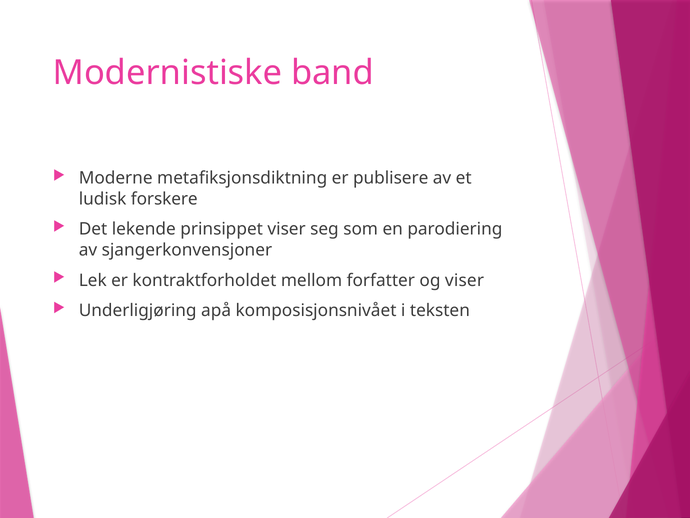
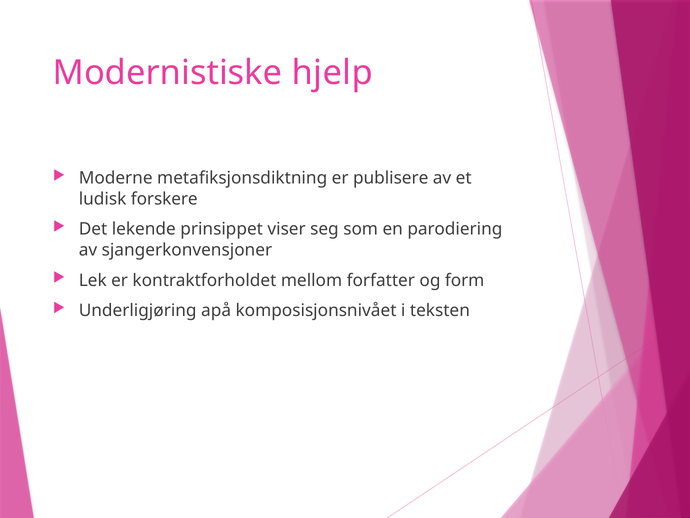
band: band -> hjelp (332, 73)
og viser: viser -> form (465, 280)
